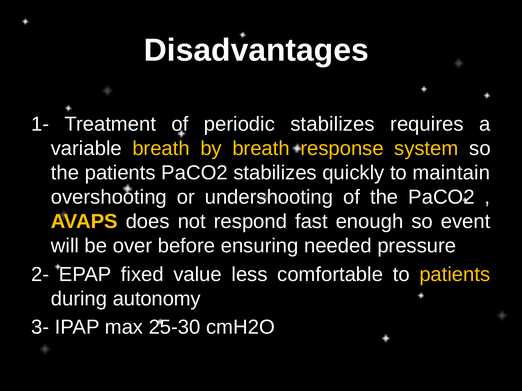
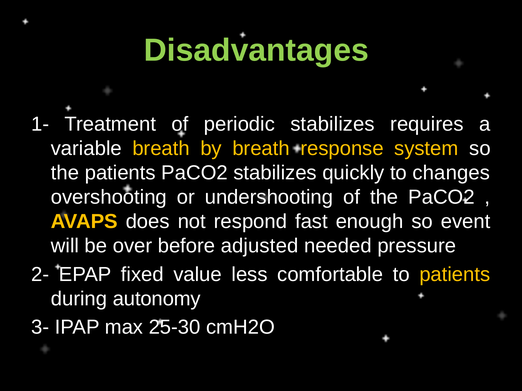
Disadvantages colour: white -> light green (256, 51)
maintain: maintain -> changes (451, 173)
ensuring: ensuring -> adjusted (260, 246)
